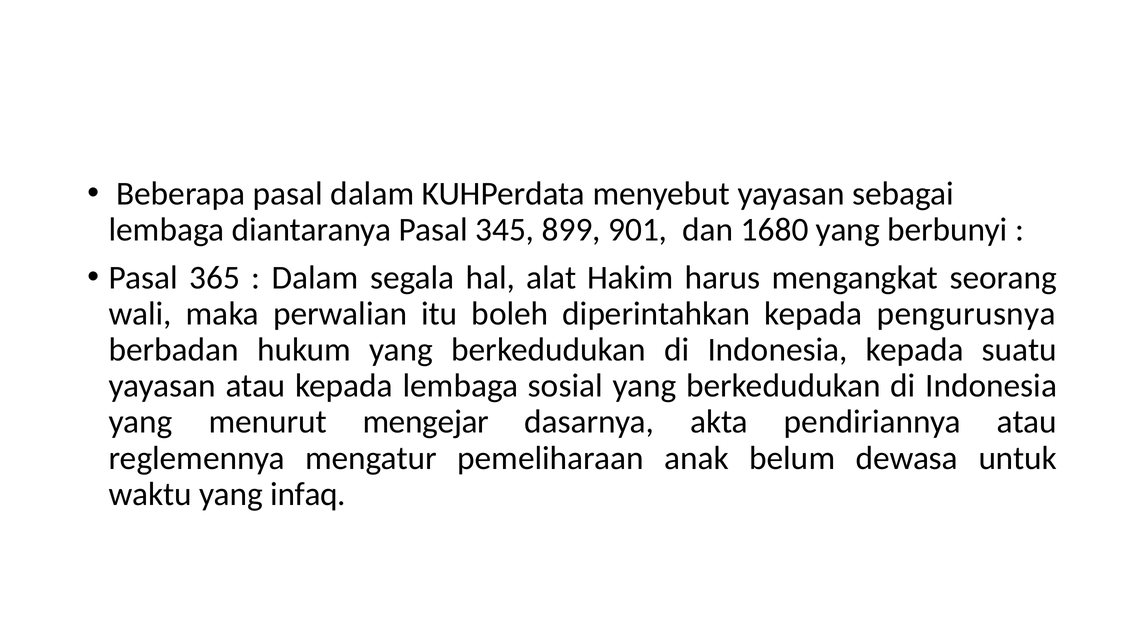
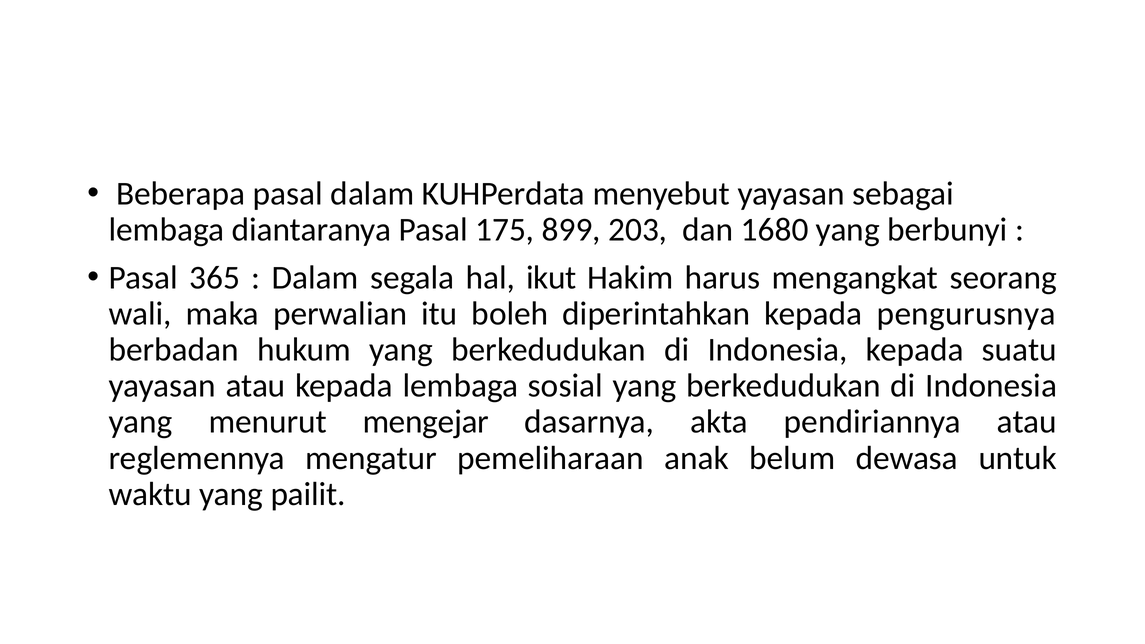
345: 345 -> 175 (505, 230)
901: 901 -> 203 (638, 230)
alat: alat -> ikut (551, 278)
infaq: infaq -> pailit (308, 494)
